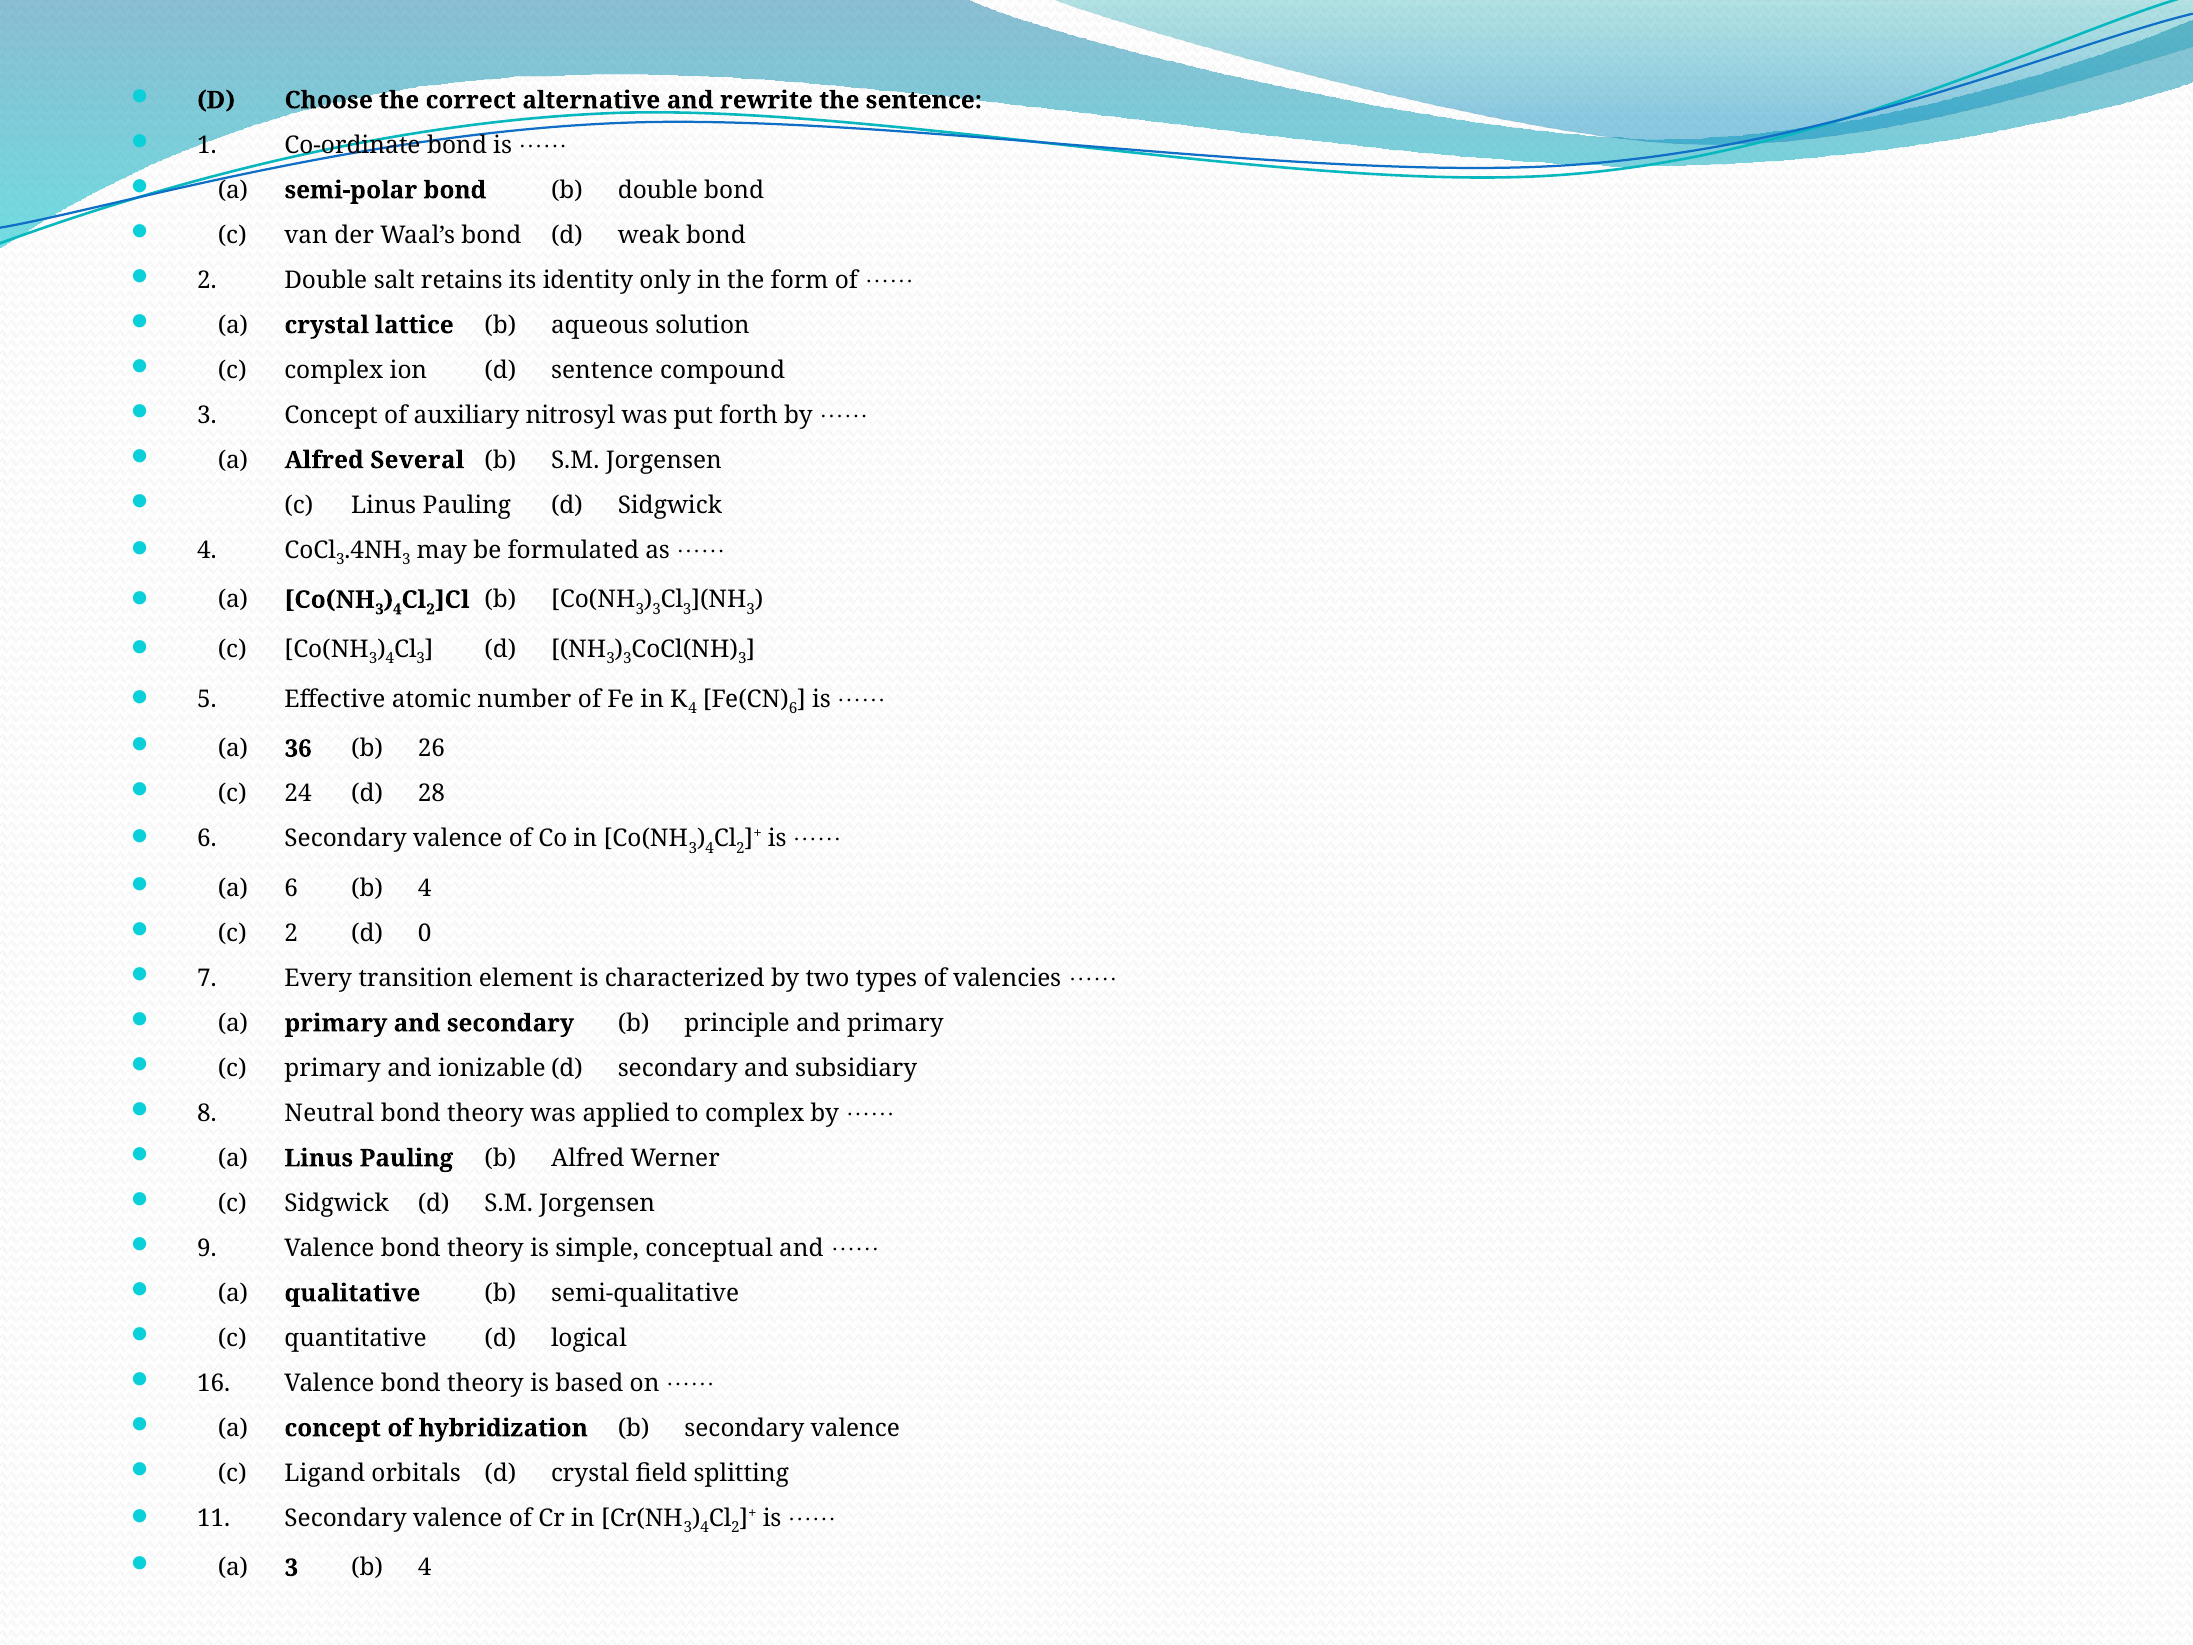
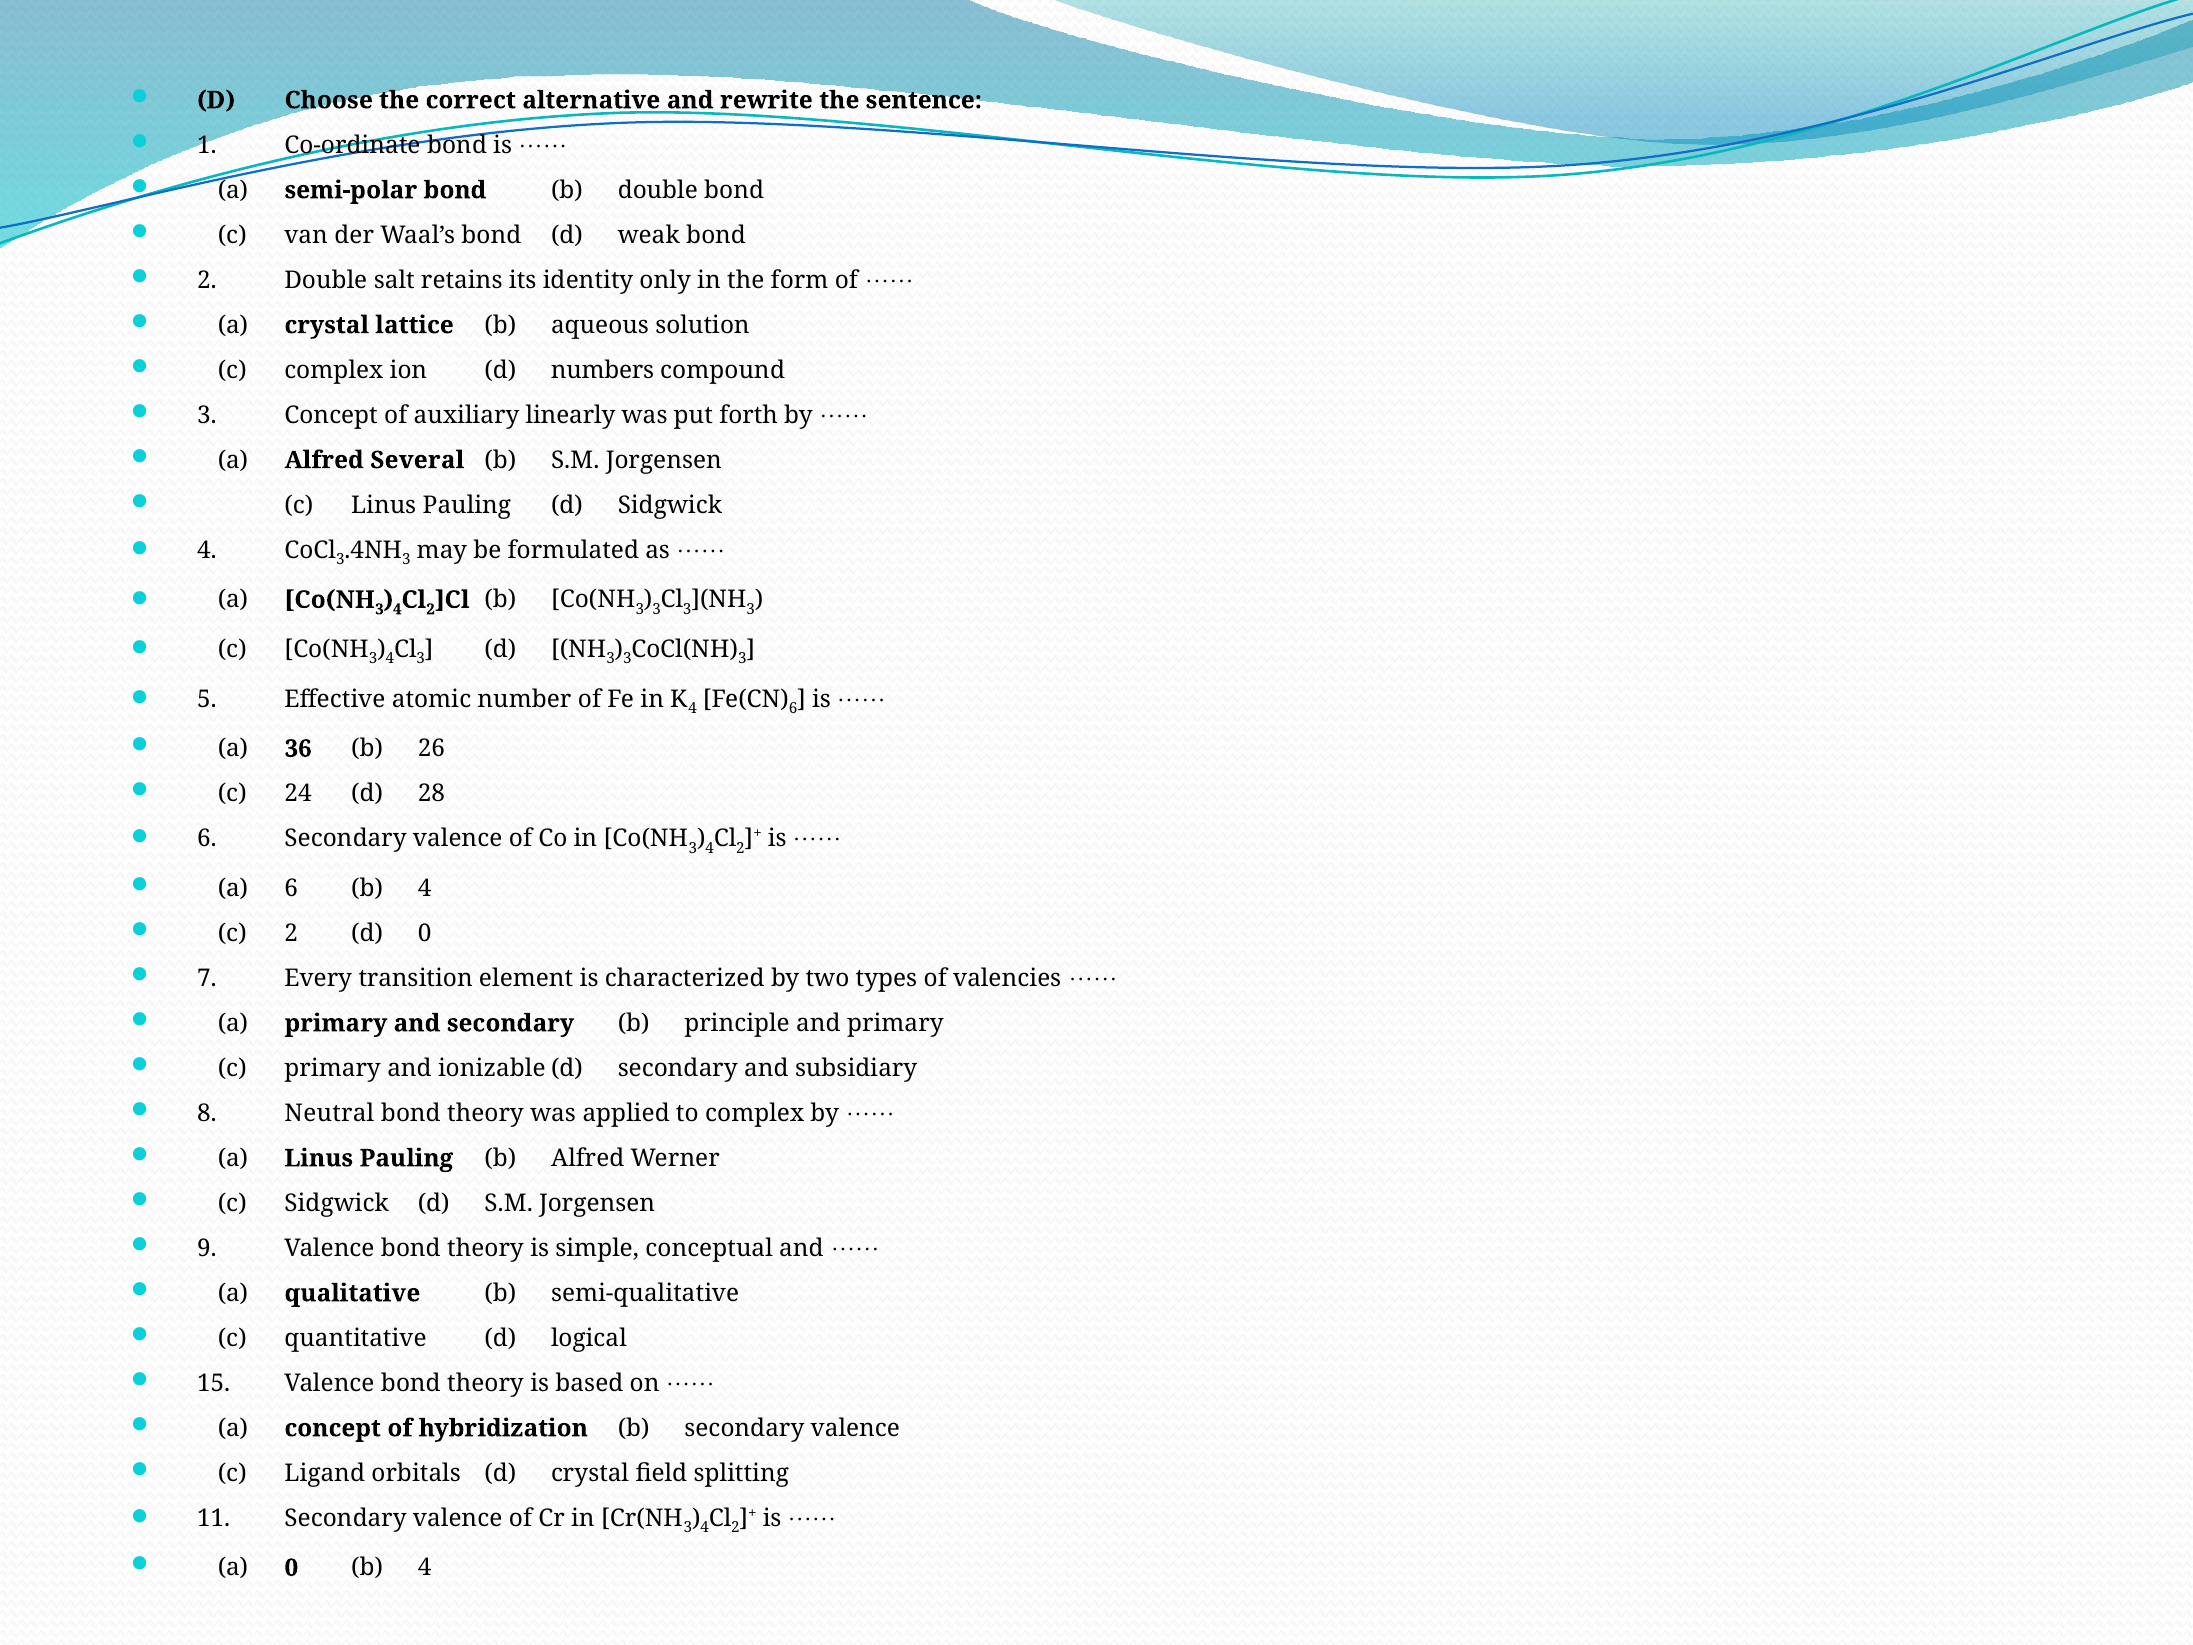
d sentence: sentence -> numbers (602, 370)
nitrosyl: nitrosyl -> linearly (570, 415)
16: 16 -> 15 (214, 1383)
a 3: 3 -> 0 (291, 1568)
